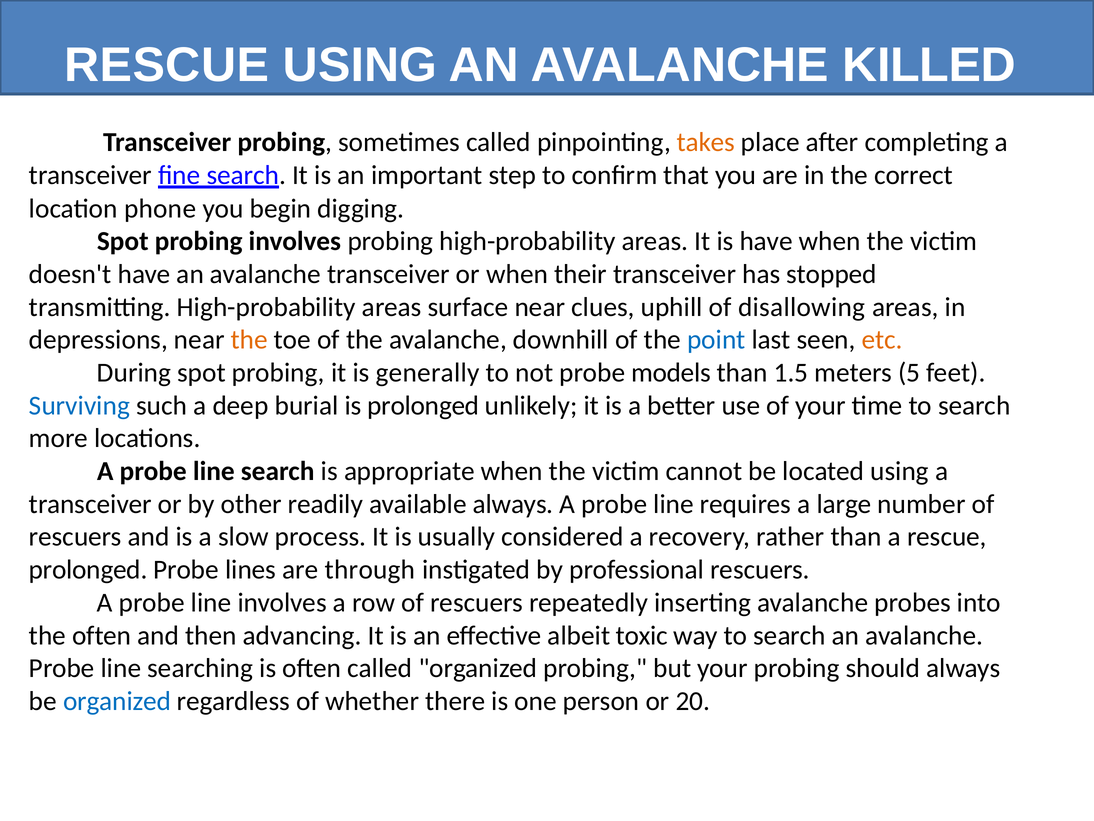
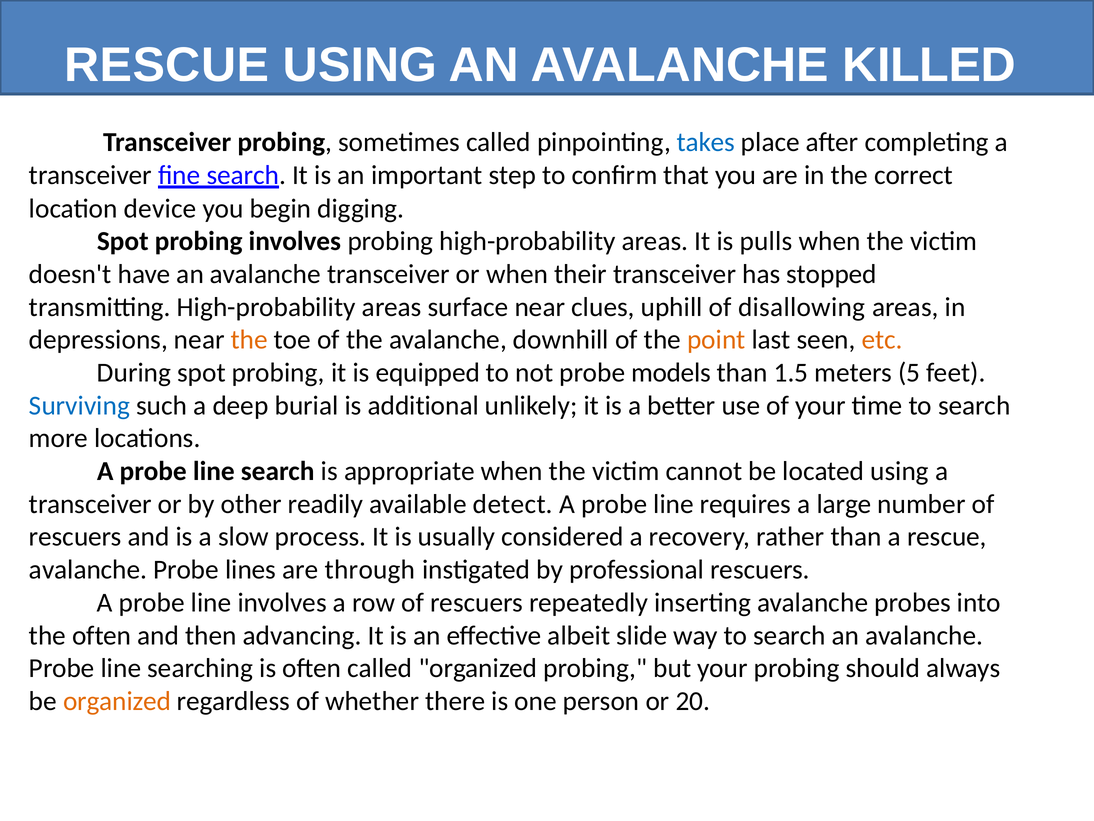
takes colour: orange -> blue (706, 142)
phone: phone -> device (160, 208)
is have: have -> pulls (766, 241)
point colour: blue -> orange (716, 340)
generally: generally -> equipped (428, 373)
is prolonged: prolonged -> additional (423, 405)
available always: always -> detect (513, 504)
prolonged: prolonged -> avalanche (88, 569)
toxic: toxic -> slide (642, 635)
organized colour: blue -> orange (117, 701)
